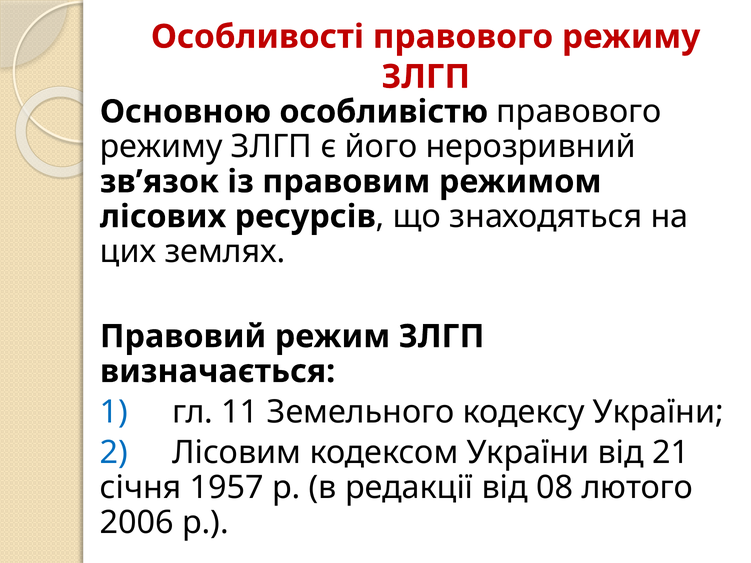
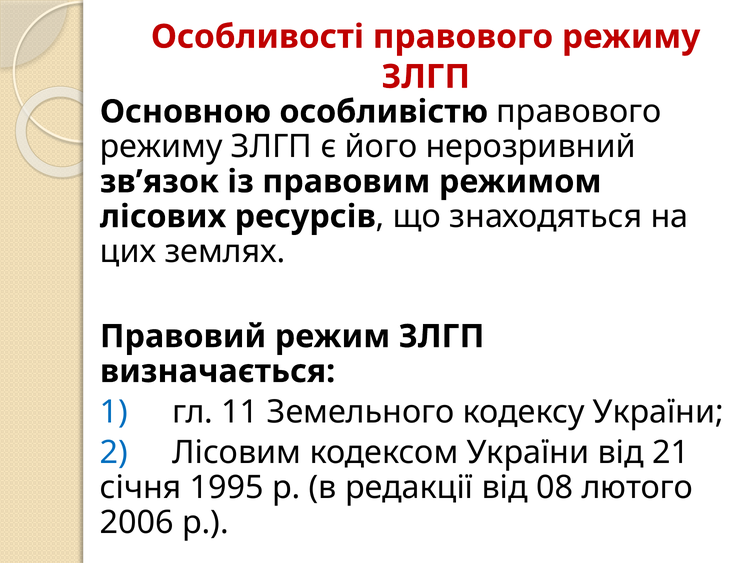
1957: 1957 -> 1995 (227, 488)
